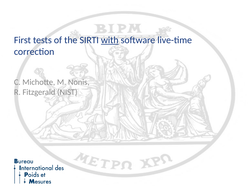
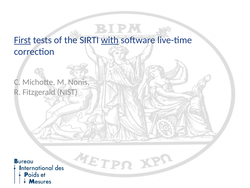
First underline: none -> present (22, 40)
